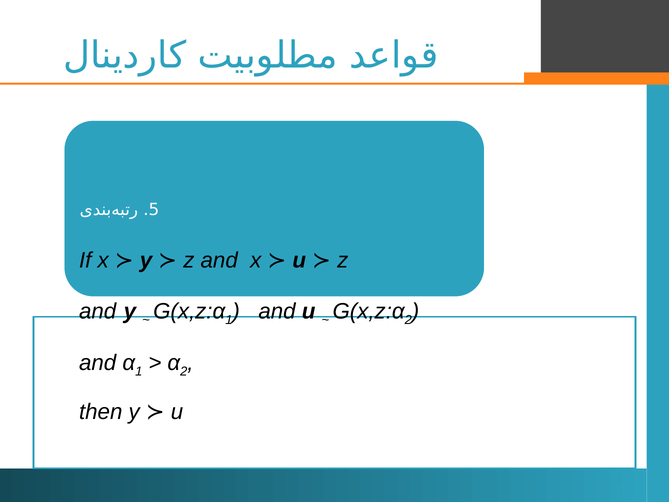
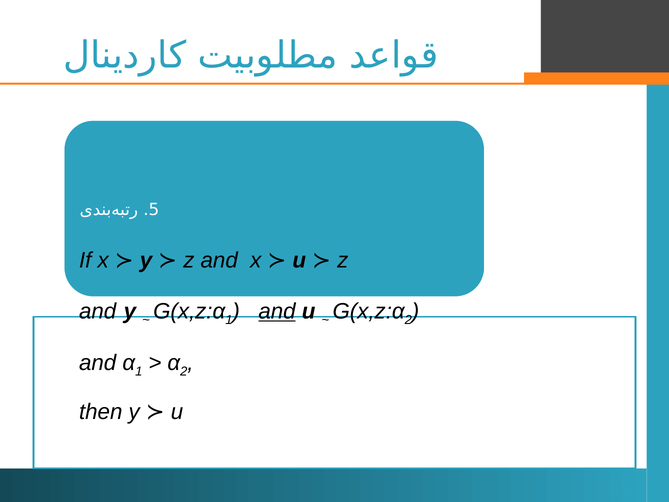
and underline: none -> present (277, 311)
